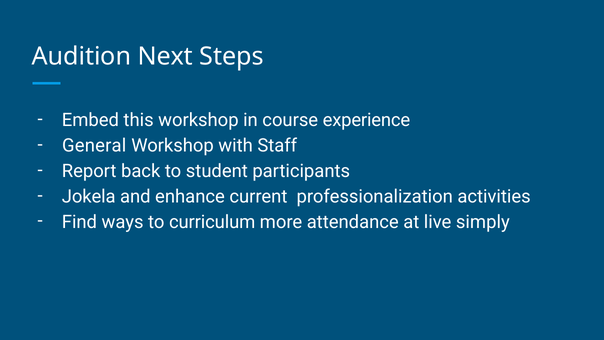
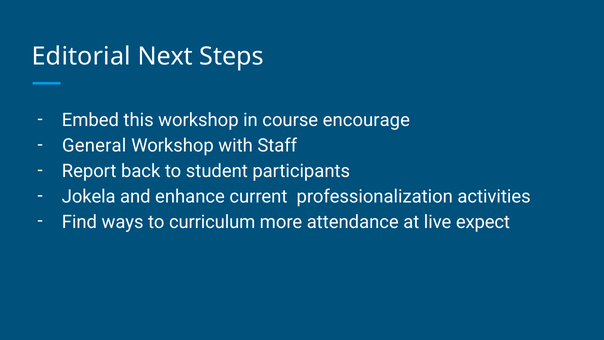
Audition: Audition -> Editorial (81, 56)
experience: experience -> encourage (366, 120)
simply: simply -> expect (483, 222)
